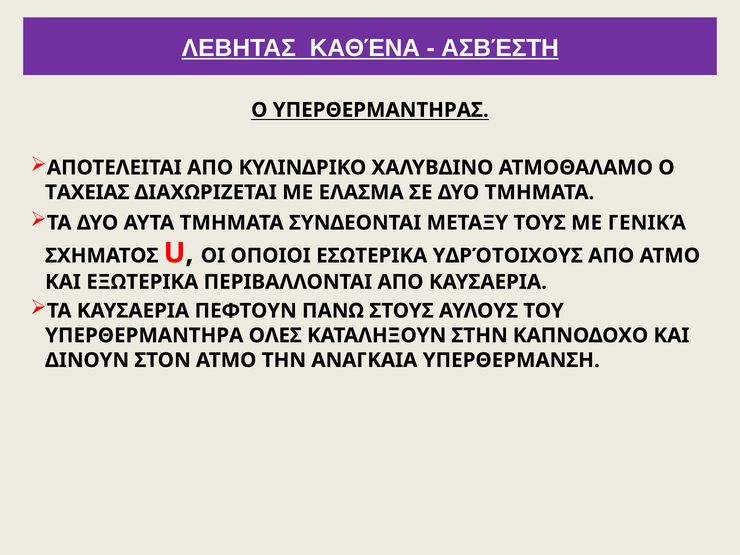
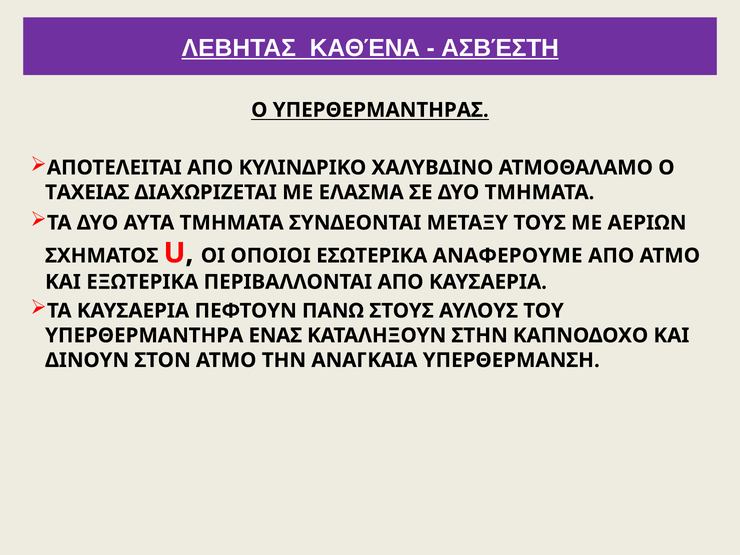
ΓΕΝΙΚΆ: ΓΕΝΙΚΆ -> ΑΕΡΙΩΝ (647, 223)
ΥΔΡΌΤΟΙΧΟΥΣ: ΥΔΡΌΤΟΙΧΟΥΣ -> ΑΝΑΦΕΡΟΥΜΕ (508, 256)
ΟΛΕΣ: ΟΛΕΣ -> ΕΝΑΣ (275, 336)
